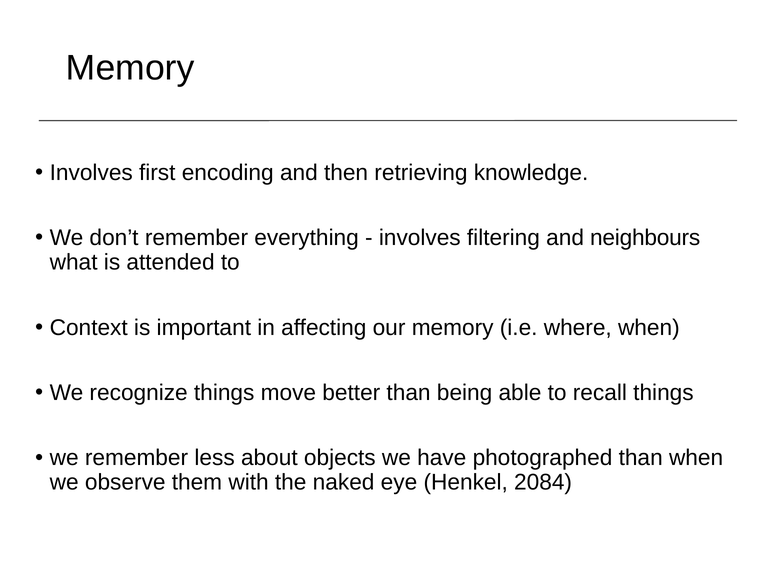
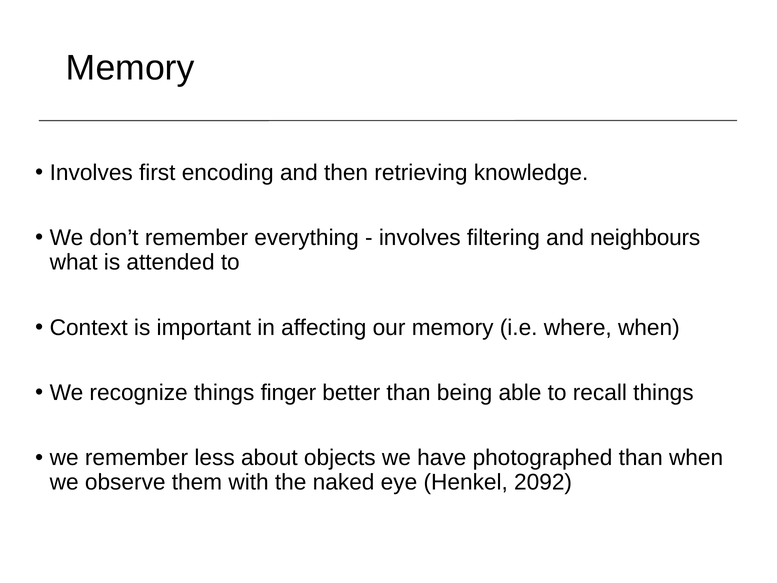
move: move -> finger (288, 393)
2084: 2084 -> 2092 (543, 482)
